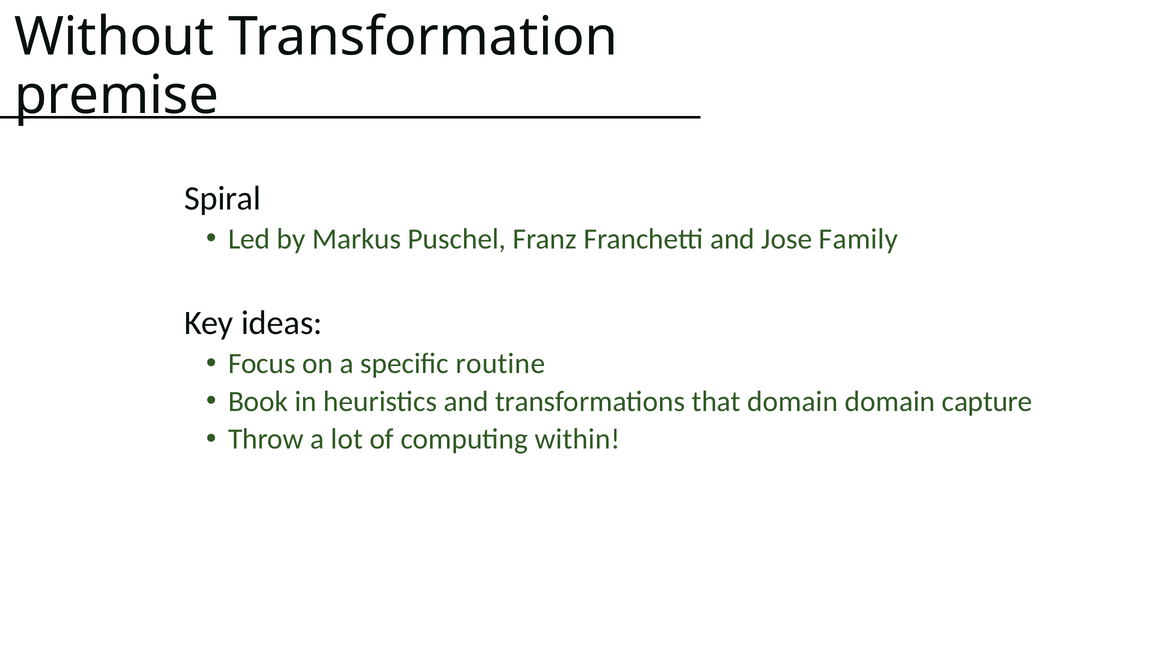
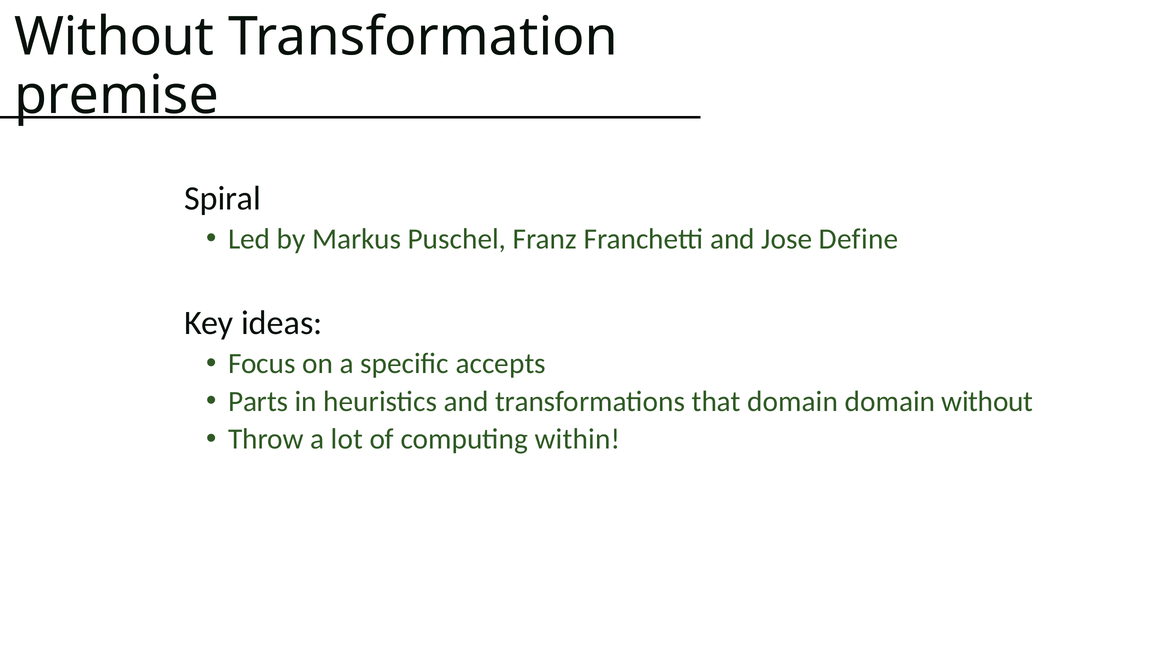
Family: Family -> Define (859, 239)
routine: routine -> accepts (501, 363)
Book: Book -> Parts (258, 401)
domain capture: capture -> without (987, 401)
